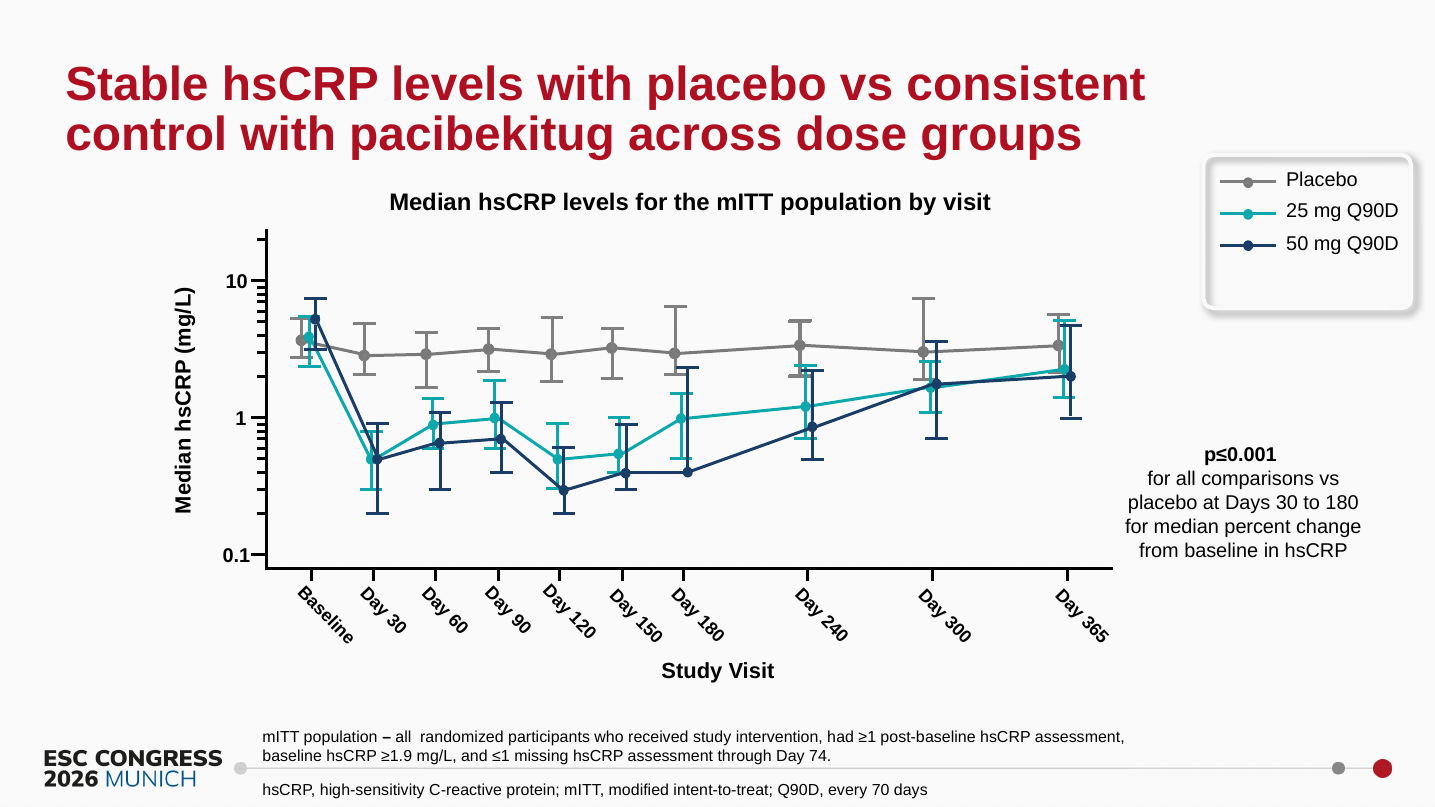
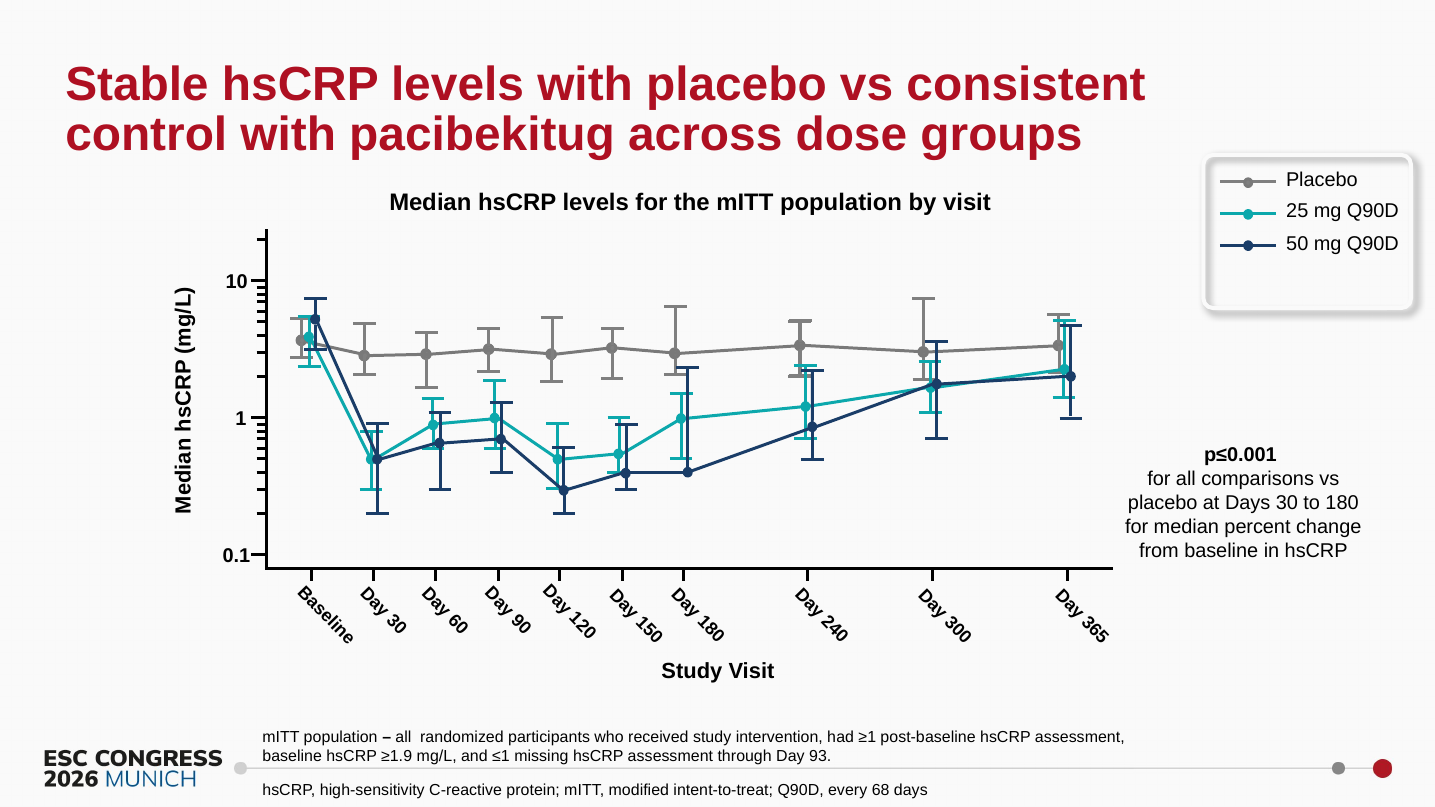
74: 74 -> 93 (820, 756)
70: 70 -> 68 (881, 791)
